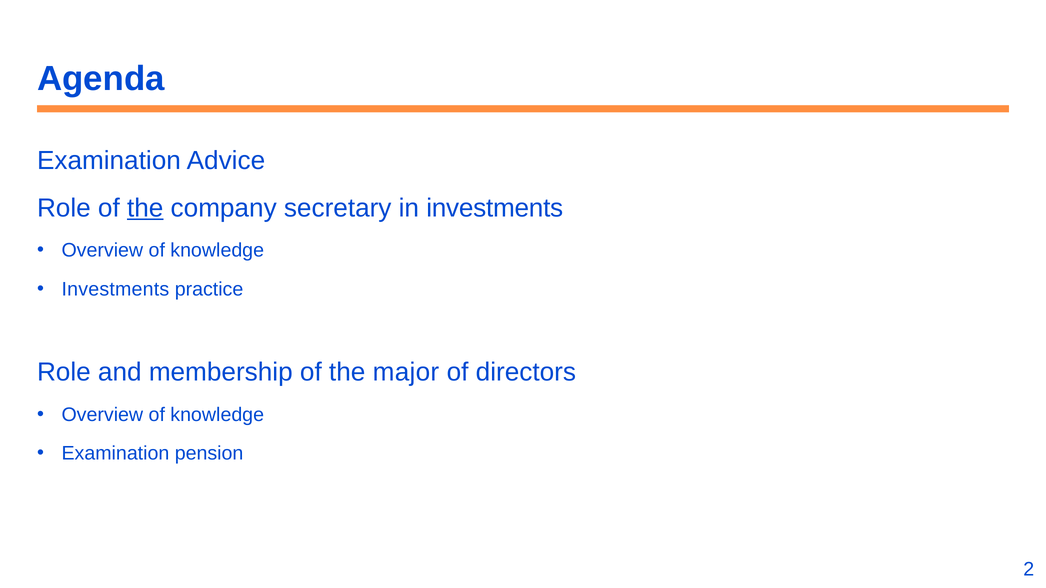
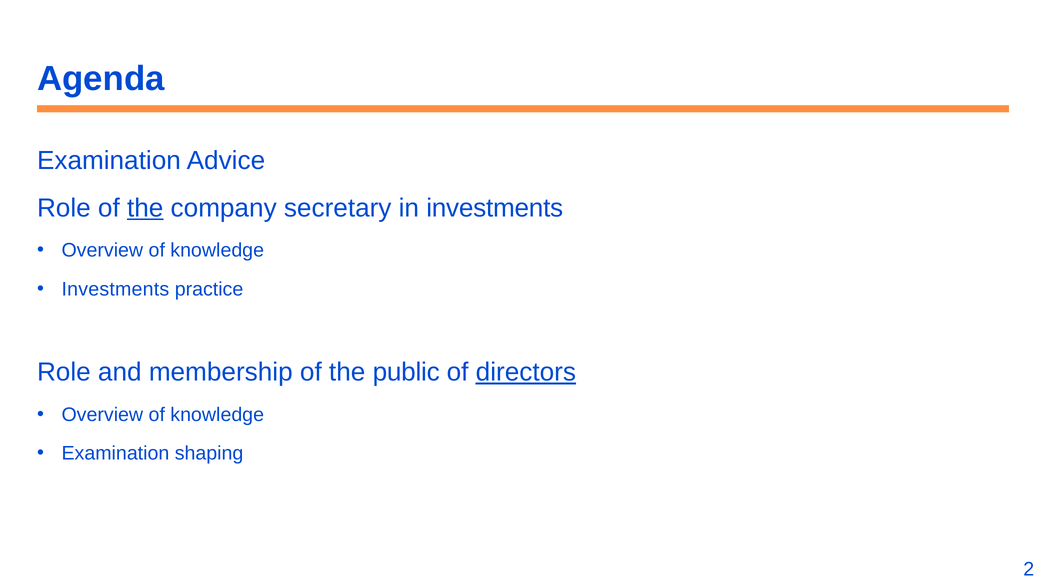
major: major -> public (406, 372)
directors underline: none -> present (526, 372)
pension: pension -> shaping (209, 454)
